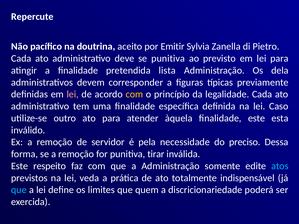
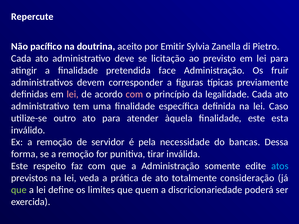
se punitiva: punitiva -> licitação (168, 59)
lista: lista -> face (167, 70)
dela: dela -> fruir (280, 70)
com colour: yellow -> pink (134, 94)
preciso: preciso -> bancas (245, 142)
indispensável: indispensável -> consideração (247, 178)
que colour: light blue -> light green (19, 190)
